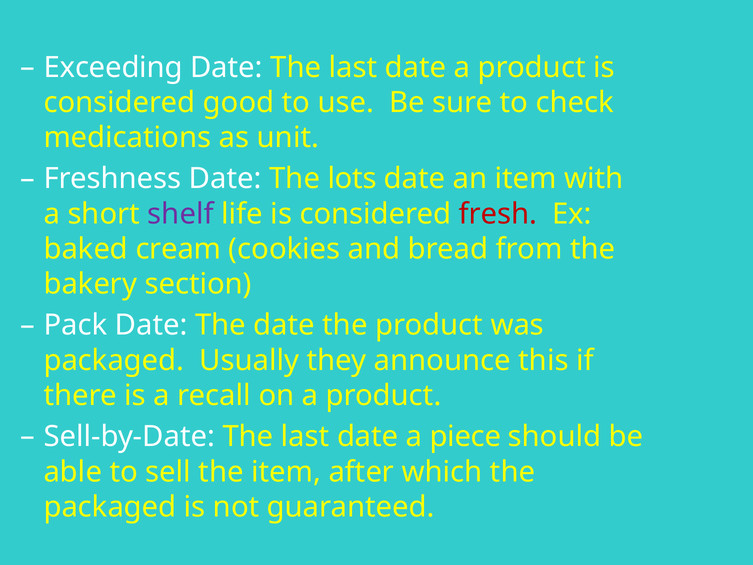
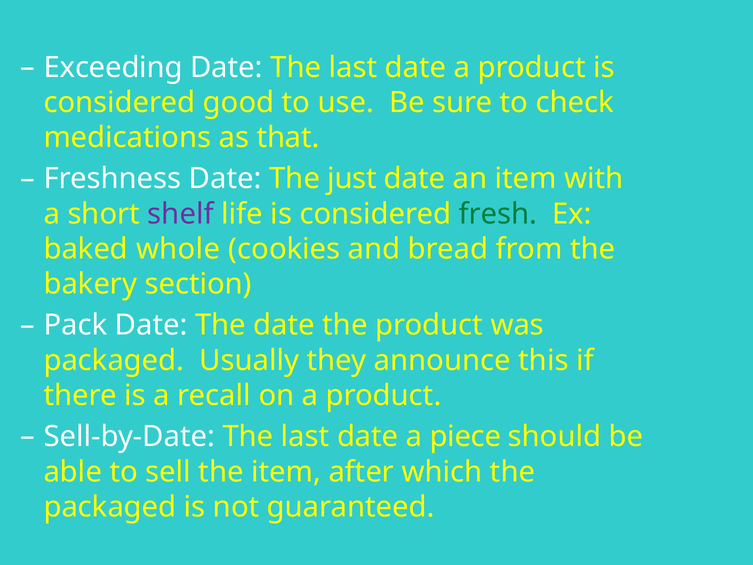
unit: unit -> that (288, 138)
lots: lots -> just (352, 179)
fresh colour: red -> green (498, 214)
cream: cream -> whole (178, 249)
